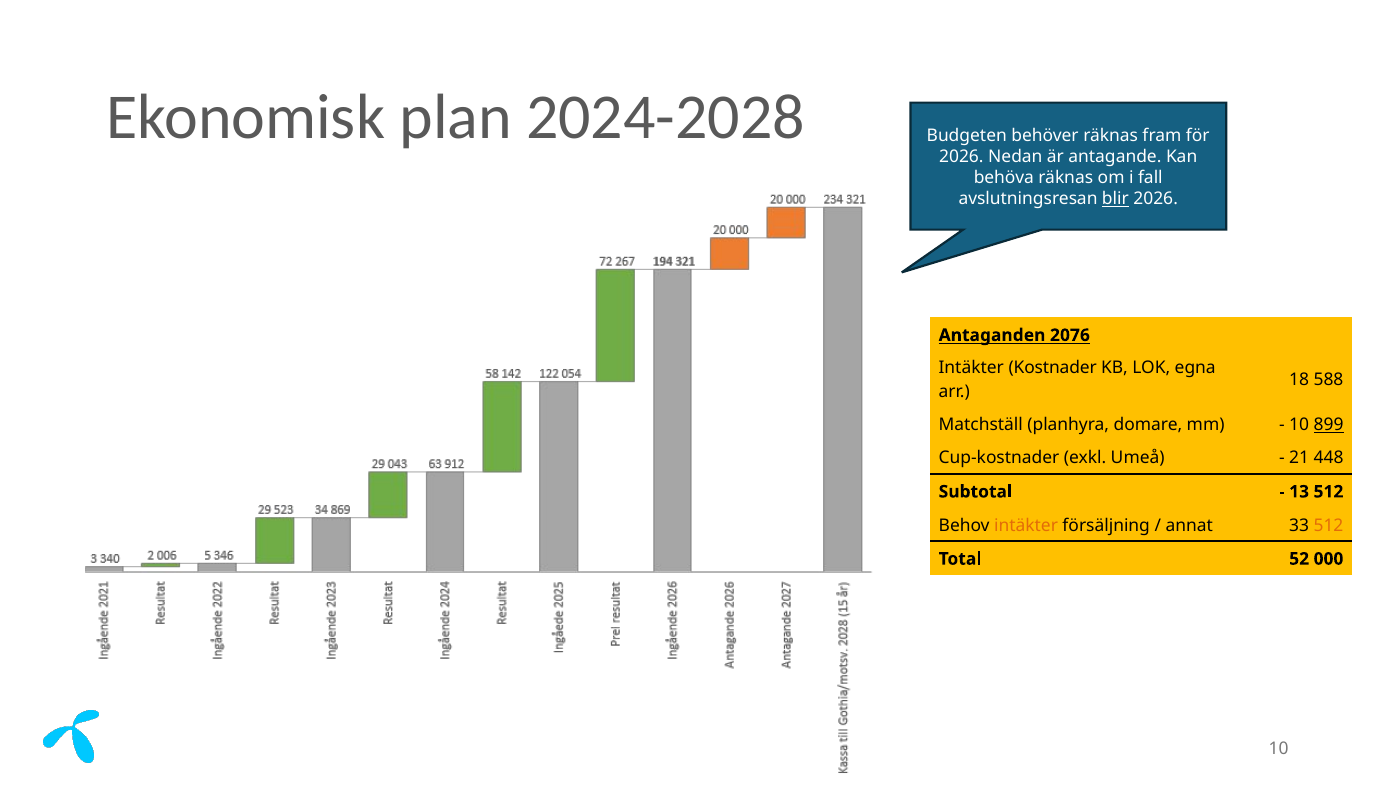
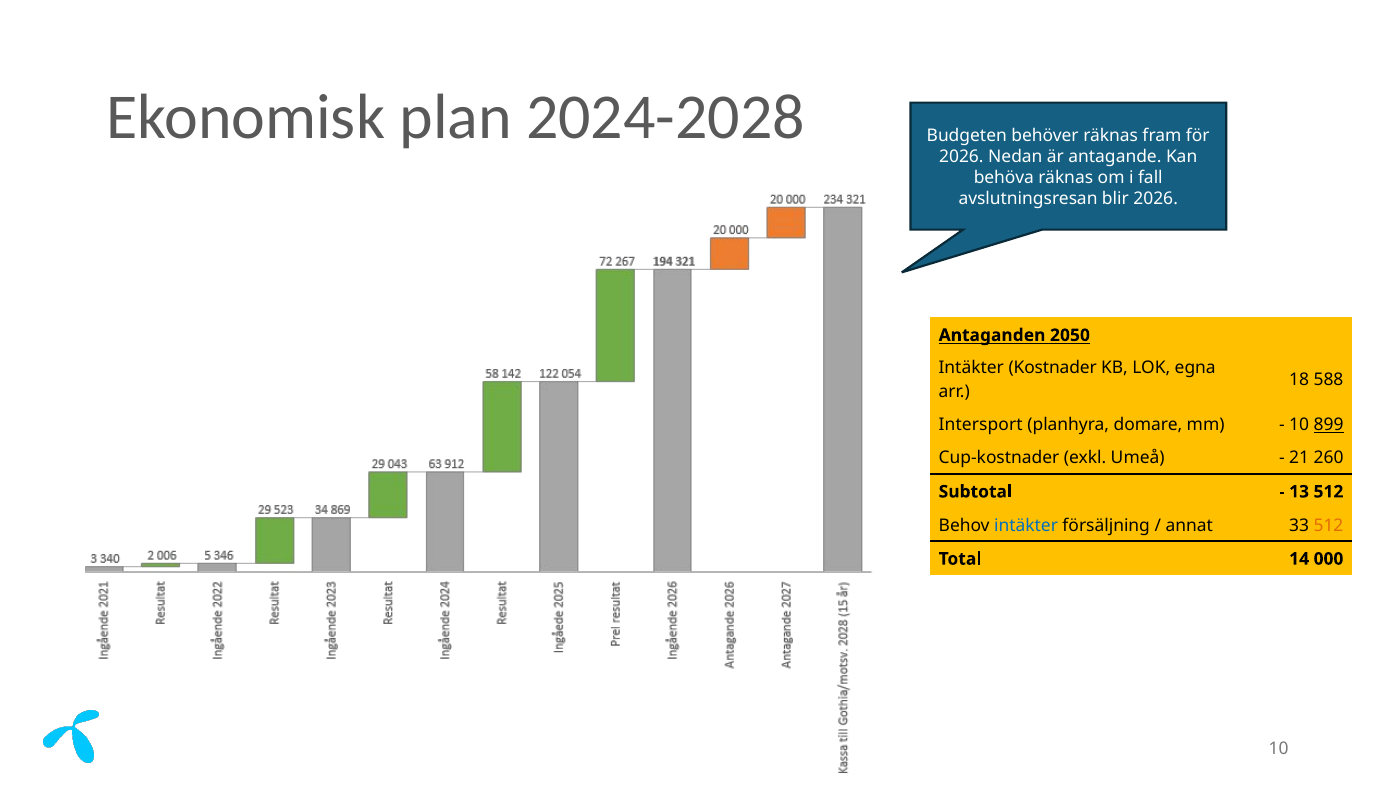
blir underline: present -> none (1115, 199)
2076: 2076 -> 2050 (1070, 335)
Matchställ: Matchställ -> Intersport (981, 424)
448: 448 -> 260 (1329, 458)
intäkter colour: orange -> blue (1026, 525)
52: 52 -> 14 (1299, 559)
